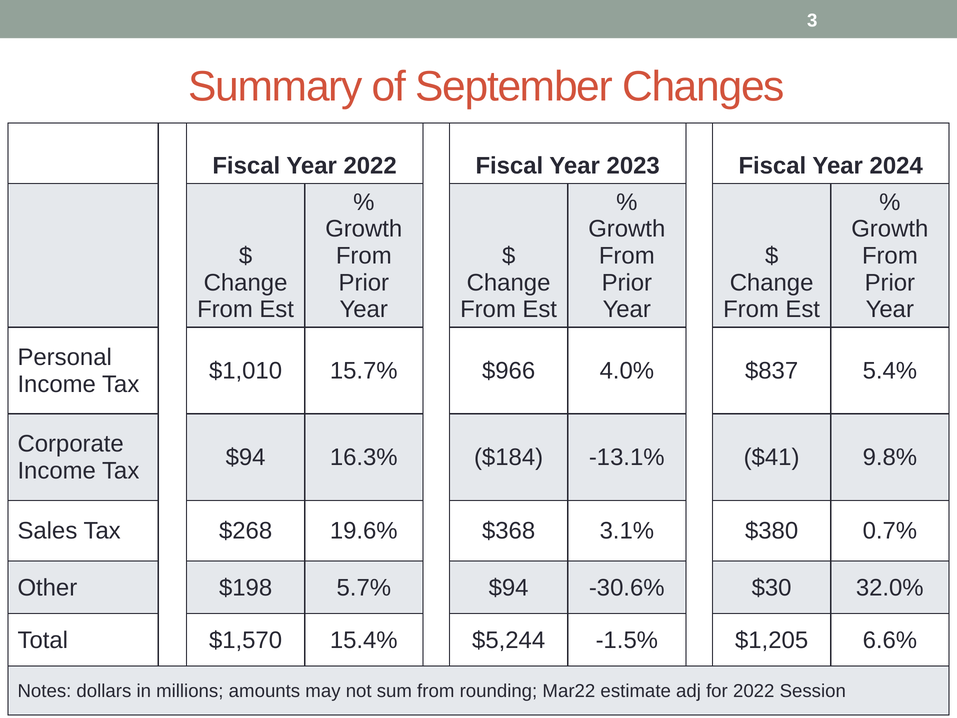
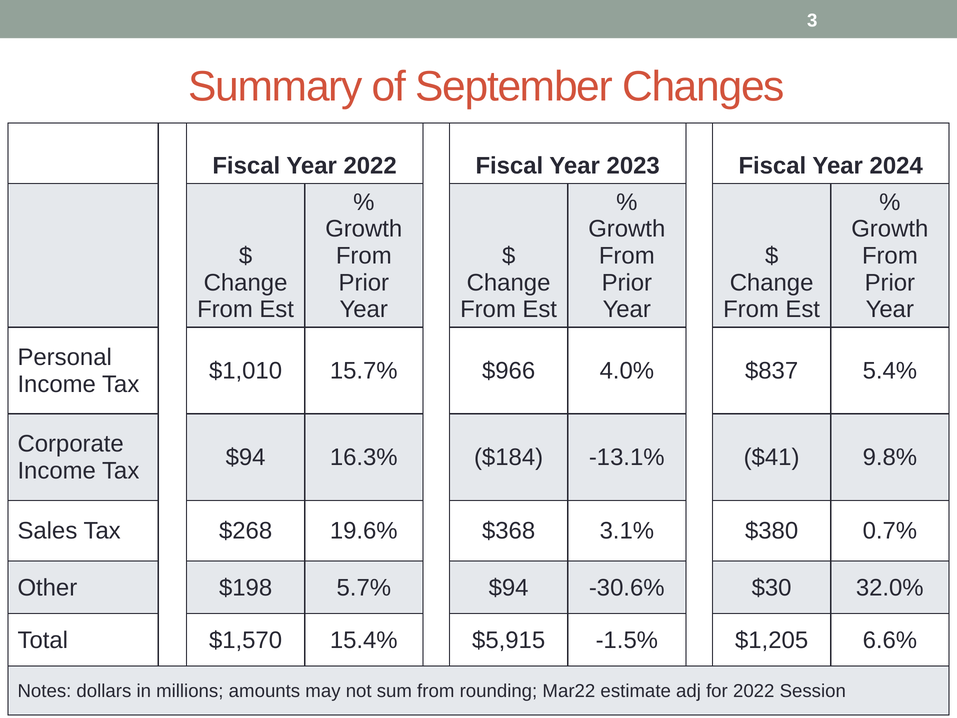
$5,244: $5,244 -> $5,915 (509, 640)
